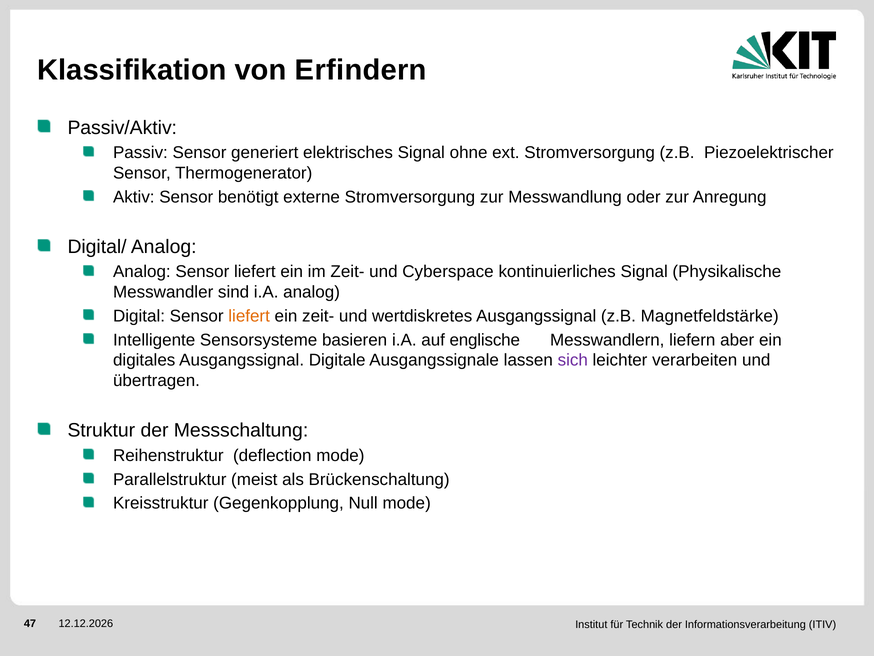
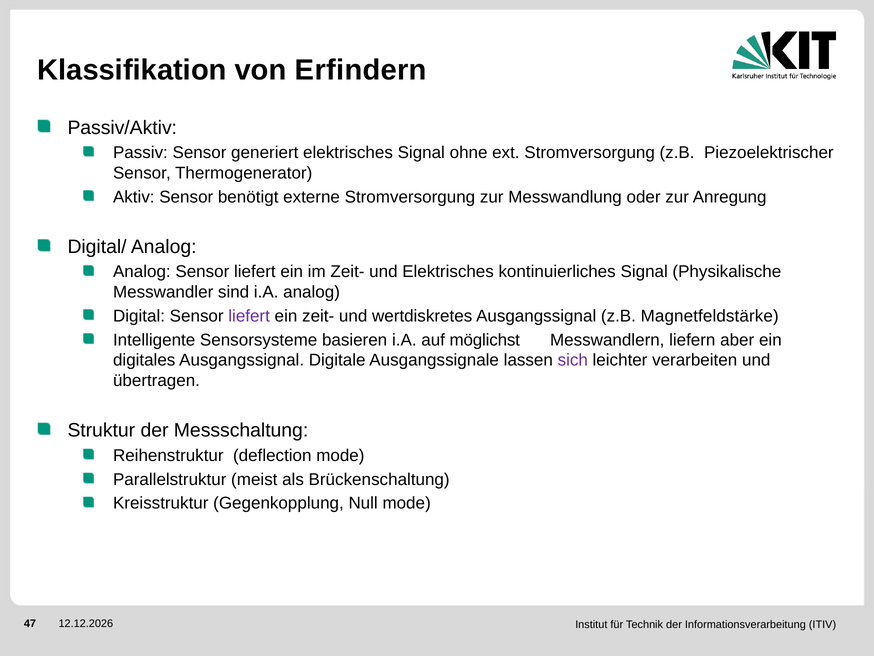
und Cyberspace: Cyberspace -> Elektrisches (448, 272)
liefert colour: orange -> purple (249, 316)
englische: englische -> möglichst (485, 340)
